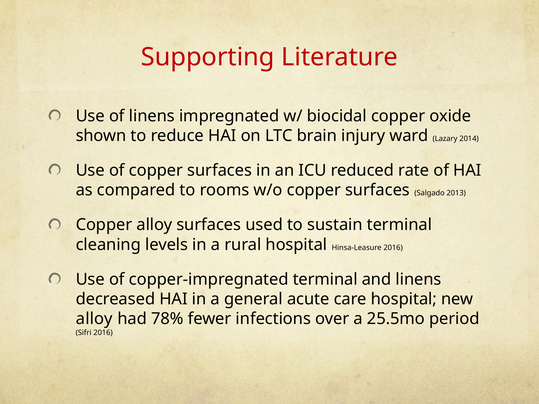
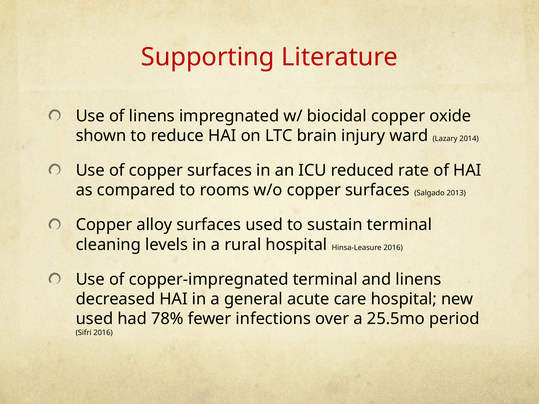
alloy: alloy -> used (94, 319)
